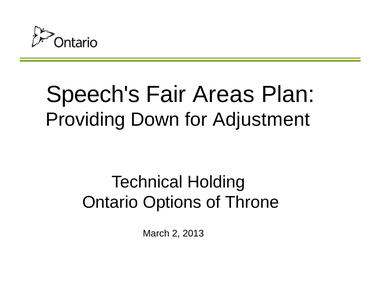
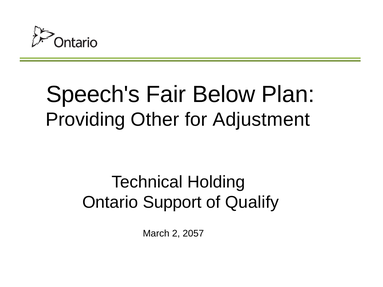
Areas: Areas -> Below (224, 94)
Down: Down -> Other (155, 120)
Options: Options -> Support (172, 202)
Throne: Throne -> Qualify (252, 202)
2013: 2013 -> 2057 (193, 234)
